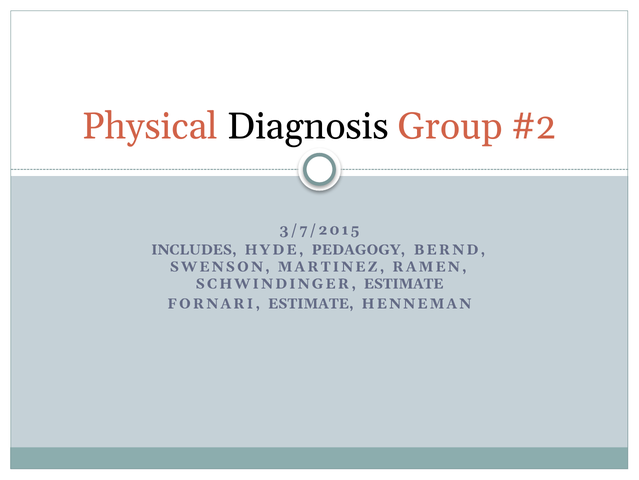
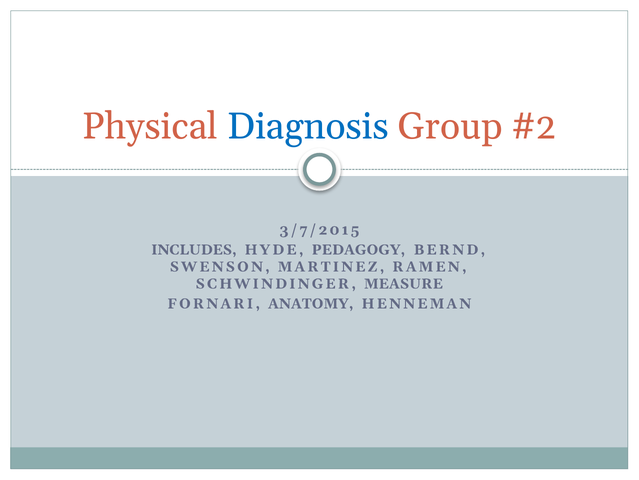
Diagnosis colour: black -> blue (308, 126)
SCHWINDINGER ESTIMATE: ESTIMATE -> MEASURE (403, 283)
FORNARI ESTIMATE: ESTIMATE -> ANATOMY (311, 303)
